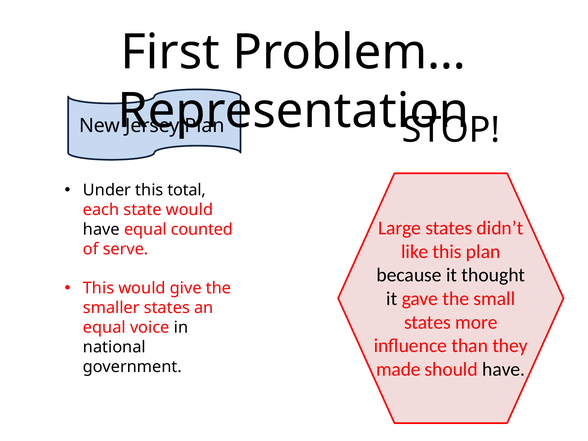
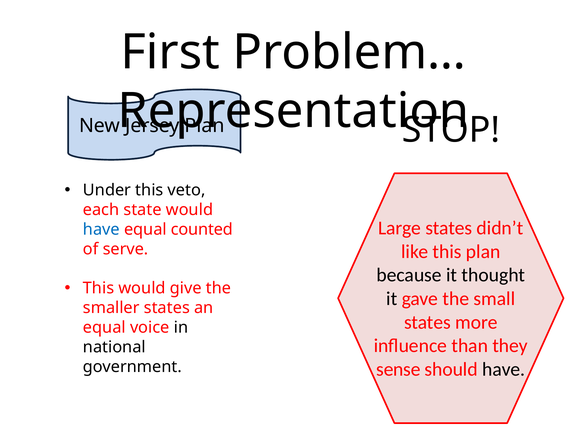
total: total -> veto (187, 190)
have colour: black -> blue (101, 229)
made: made -> sense (398, 369)
